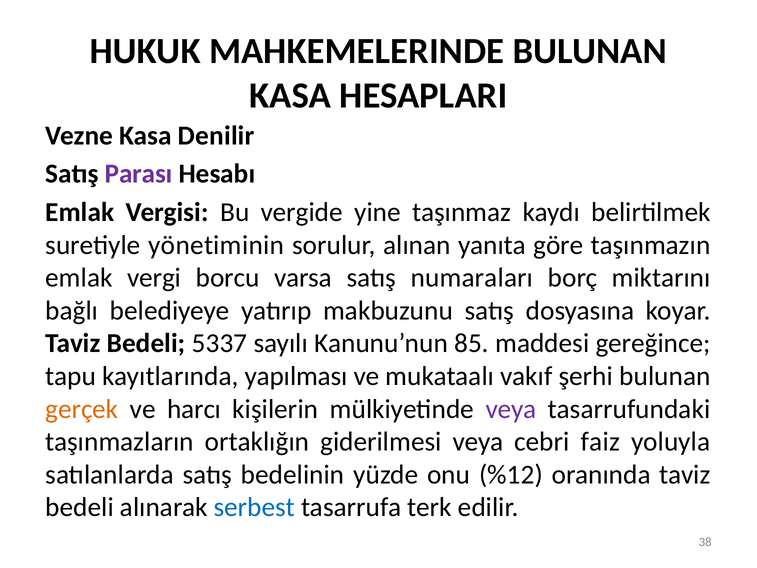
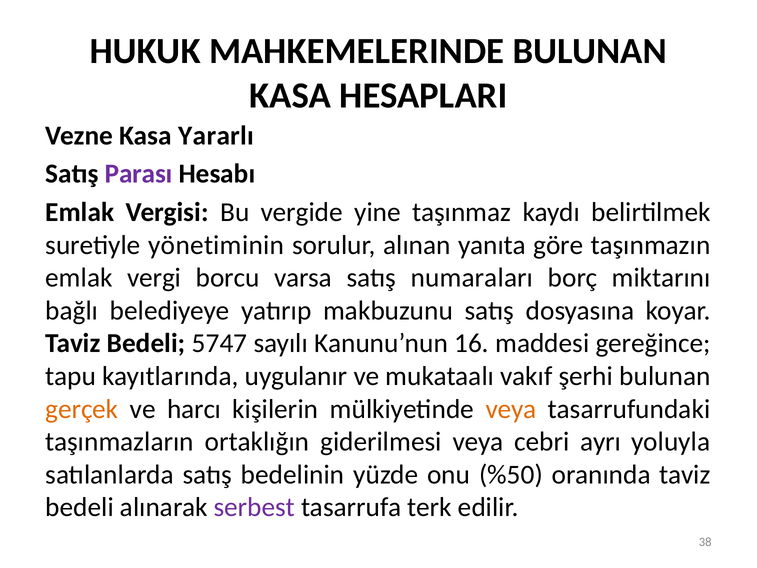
Denilir: Denilir -> Yararlı (216, 136)
5337: 5337 -> 5747 (220, 343)
85: 85 -> 16 (472, 343)
yapılması: yapılması -> uygulanır (296, 376)
veya colour: purple -> orange (511, 409)
faiz: faiz -> ayrı (601, 442)
%12: %12 -> %50 (511, 474)
serbest colour: blue -> purple (254, 507)
